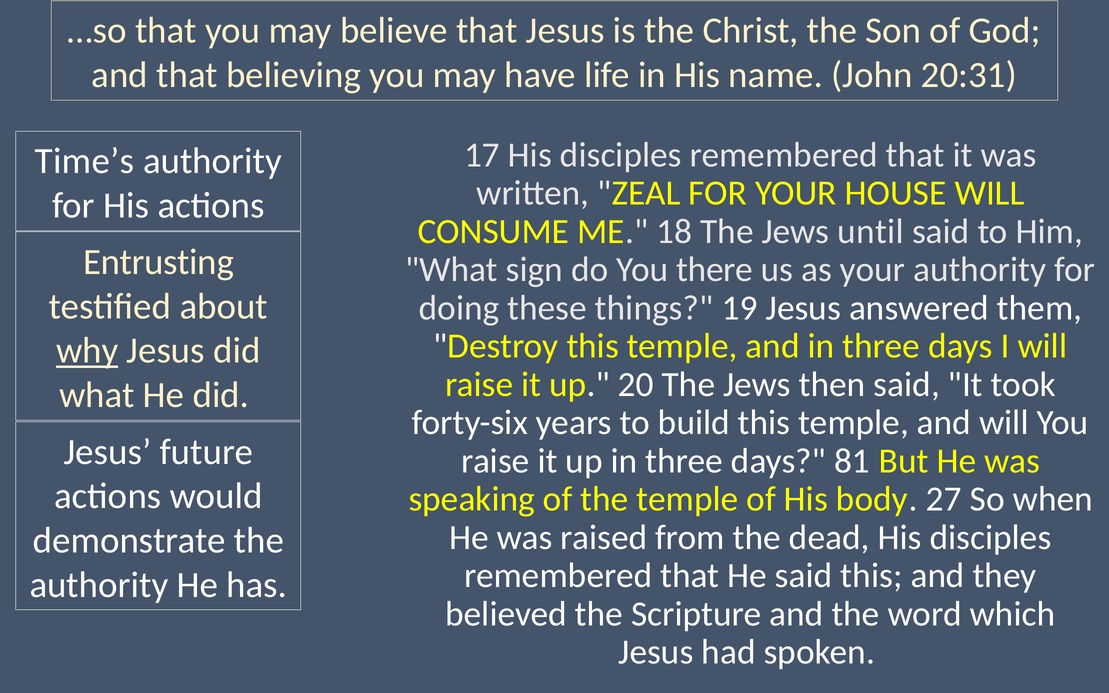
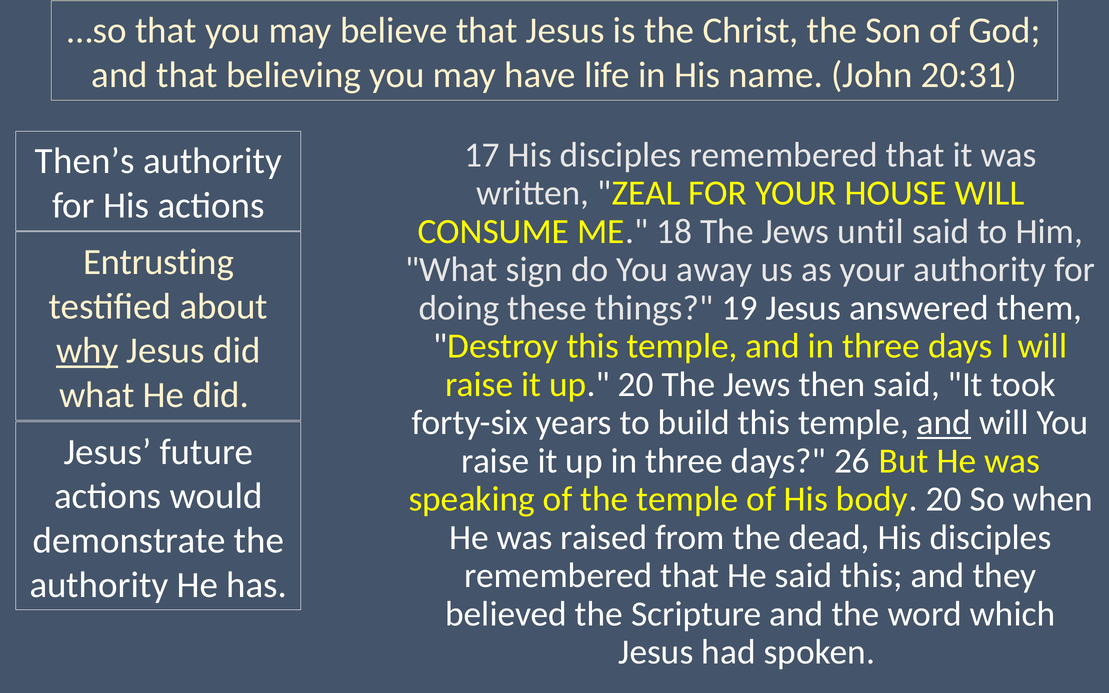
Time’s: Time’s -> Then’s (85, 161)
there: there -> away (714, 270)
and underline: none -> present (944, 423)
81: 81 -> 26 (852, 461)
body 27: 27 -> 20 (944, 499)
